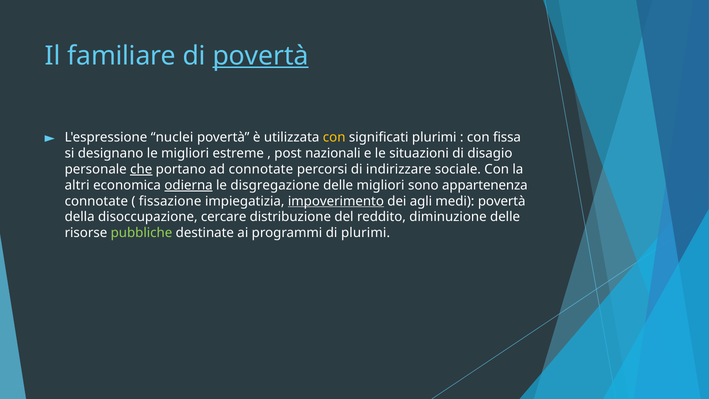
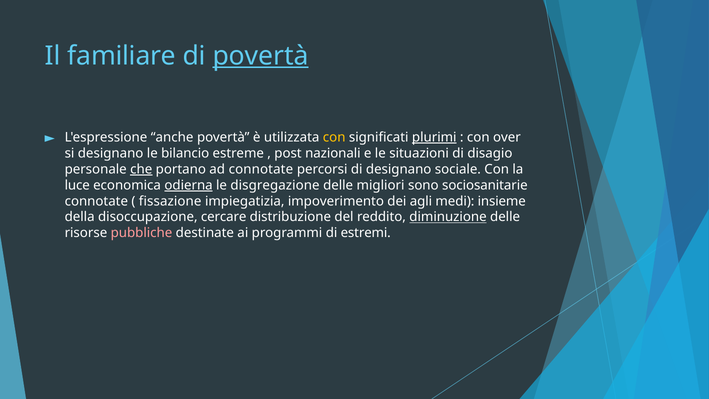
nuclei: nuclei -> anche (172, 137)
plurimi underline: none -> present (434, 137)
fissa: fissa -> over (507, 137)
le migliori: migliori -> bilancio (185, 153)
di indirizzare: indirizzare -> designano (399, 169)
altri: altri -> luce (77, 185)
appartenenza: appartenenza -> sociosanitarie (485, 185)
impoverimento underline: present -> none (336, 201)
medi povertà: povertà -> insieme (502, 201)
diminuzione underline: none -> present (448, 217)
pubbliche colour: light green -> pink (141, 233)
di plurimi: plurimi -> estremi (366, 233)
